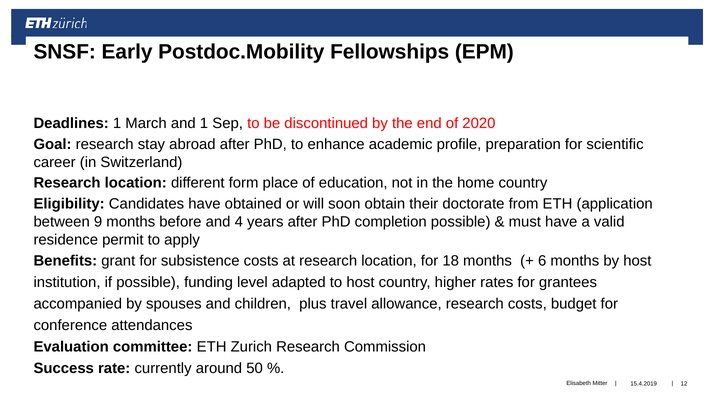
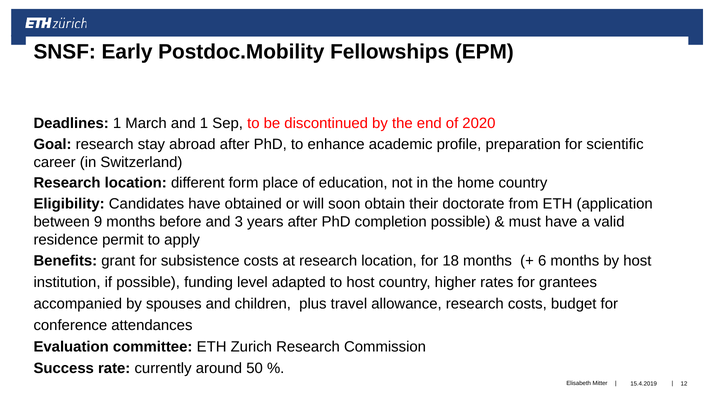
4: 4 -> 3 (239, 222)
